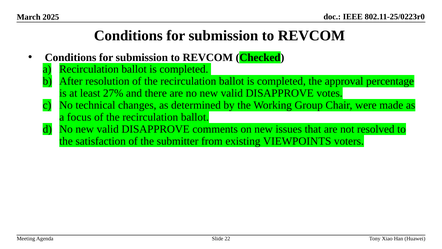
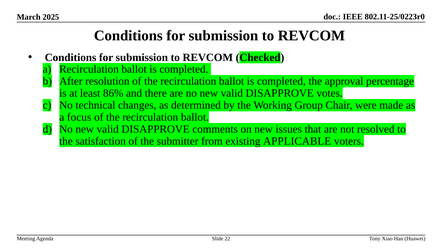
27%: 27% -> 86% (113, 93)
VIEWPOINTS: VIEWPOINTS -> APPLICABLE (297, 141)
